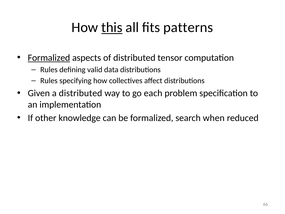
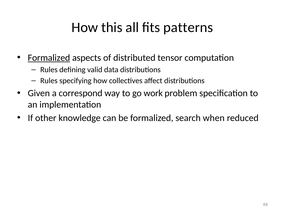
this underline: present -> none (112, 27)
a distributed: distributed -> correspond (81, 93)
each: each -> work (153, 93)
